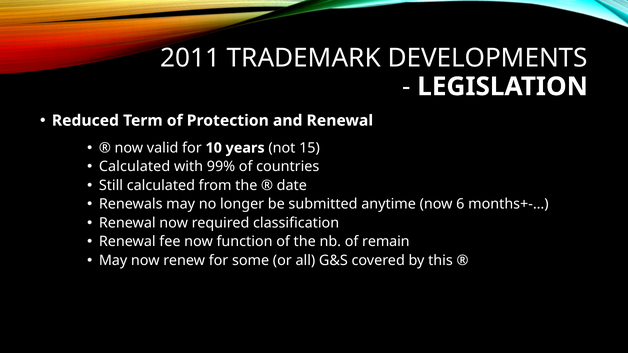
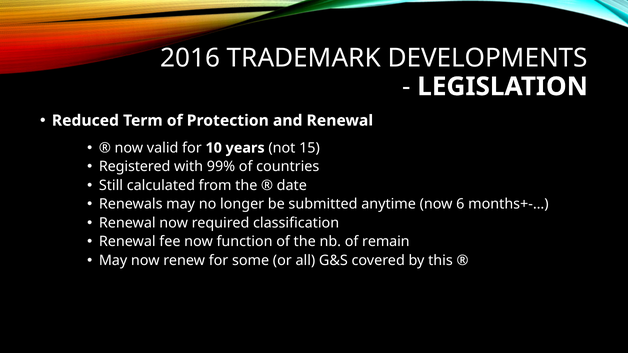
2011: 2011 -> 2016 (190, 58)
Calculated: Calculated -> Registered (135, 167)
